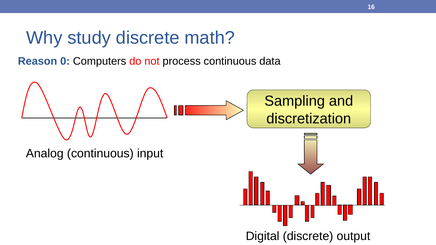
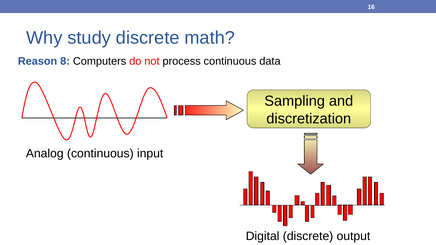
0: 0 -> 8 (65, 61)
